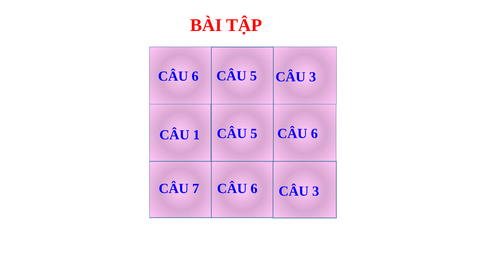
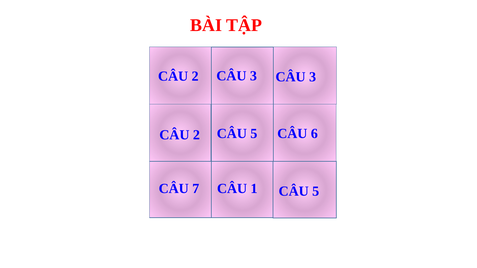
5: 5 -> 3 (253, 76)
6: 6 -> 2 (195, 76)
1: 1 -> 2 (196, 135)
6: 6 -> 1 (254, 189)
3: 3 -> 5 (316, 191)
